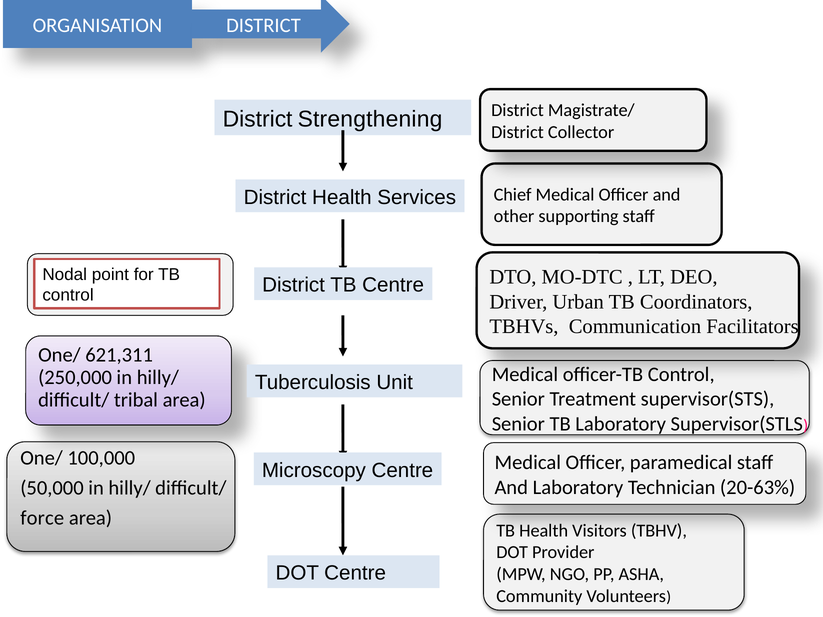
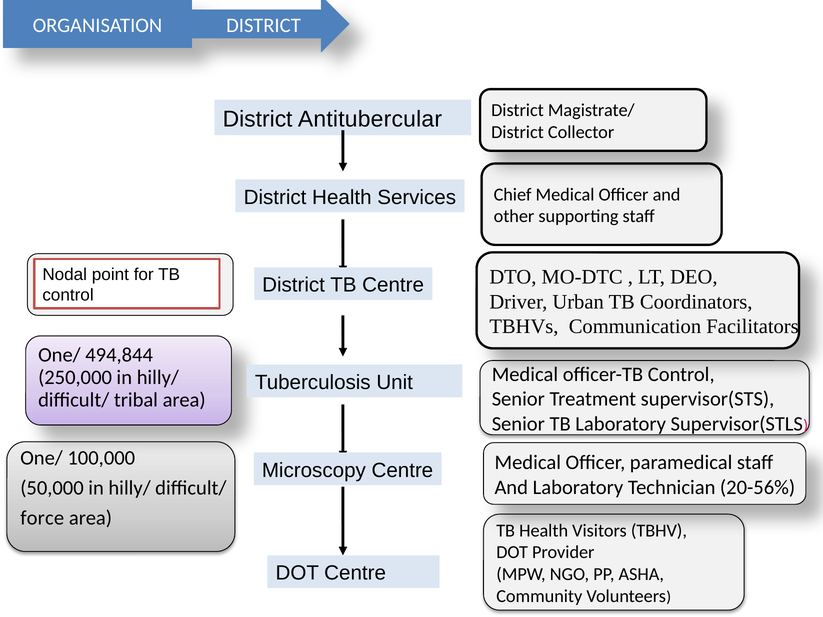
Strengthening: Strengthening -> Antitubercular (370, 119)
621,311: 621,311 -> 494,844 (119, 355)
20-63%: 20-63% -> 20-56% (758, 487)
